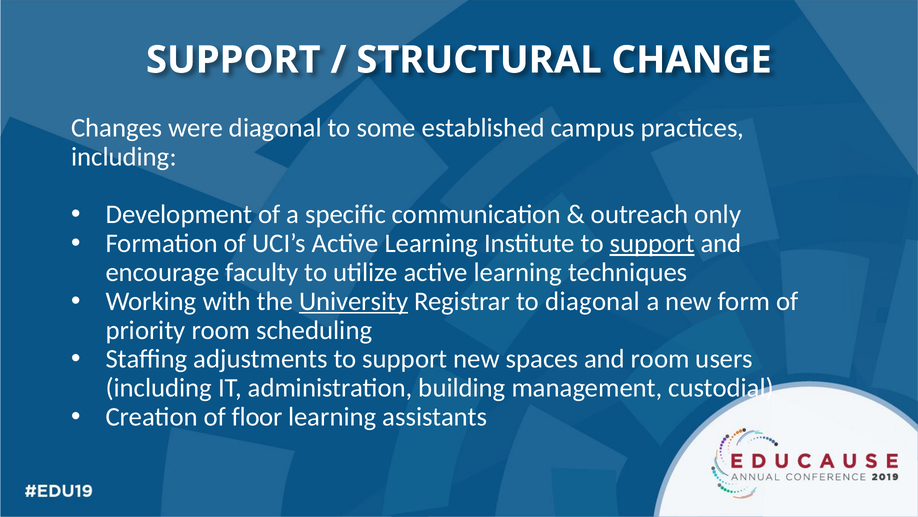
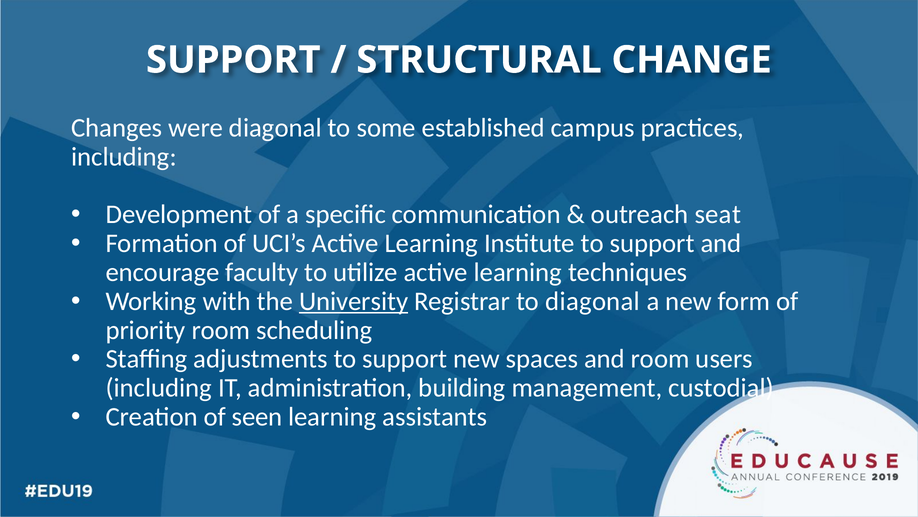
only: only -> seat (718, 214)
support underline: present -> none (652, 243)
floor: floor -> seen (257, 416)
